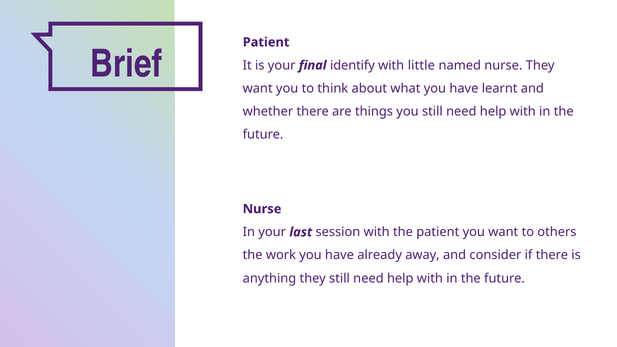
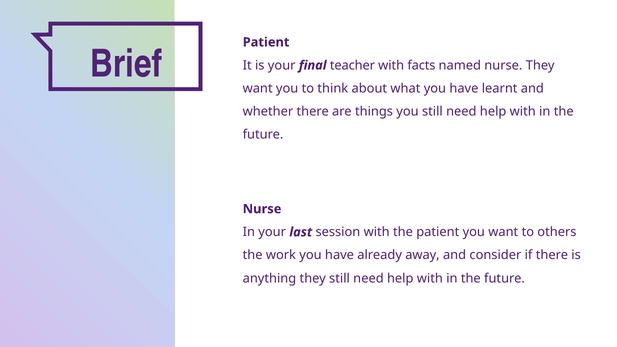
identify: identify -> teacher (352, 65)
little: little -> facts (421, 65)
